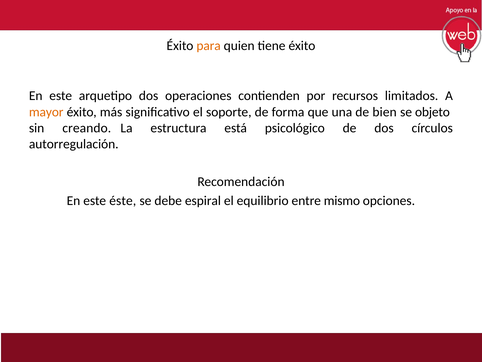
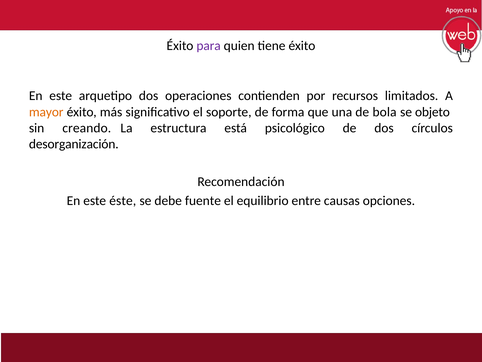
para colour: orange -> purple (209, 46)
bien: bien -> bola (385, 112)
autorregulación: autorregulación -> desorganización (74, 144)
espiral: espiral -> fuente (203, 200)
mismo: mismo -> causas (342, 200)
